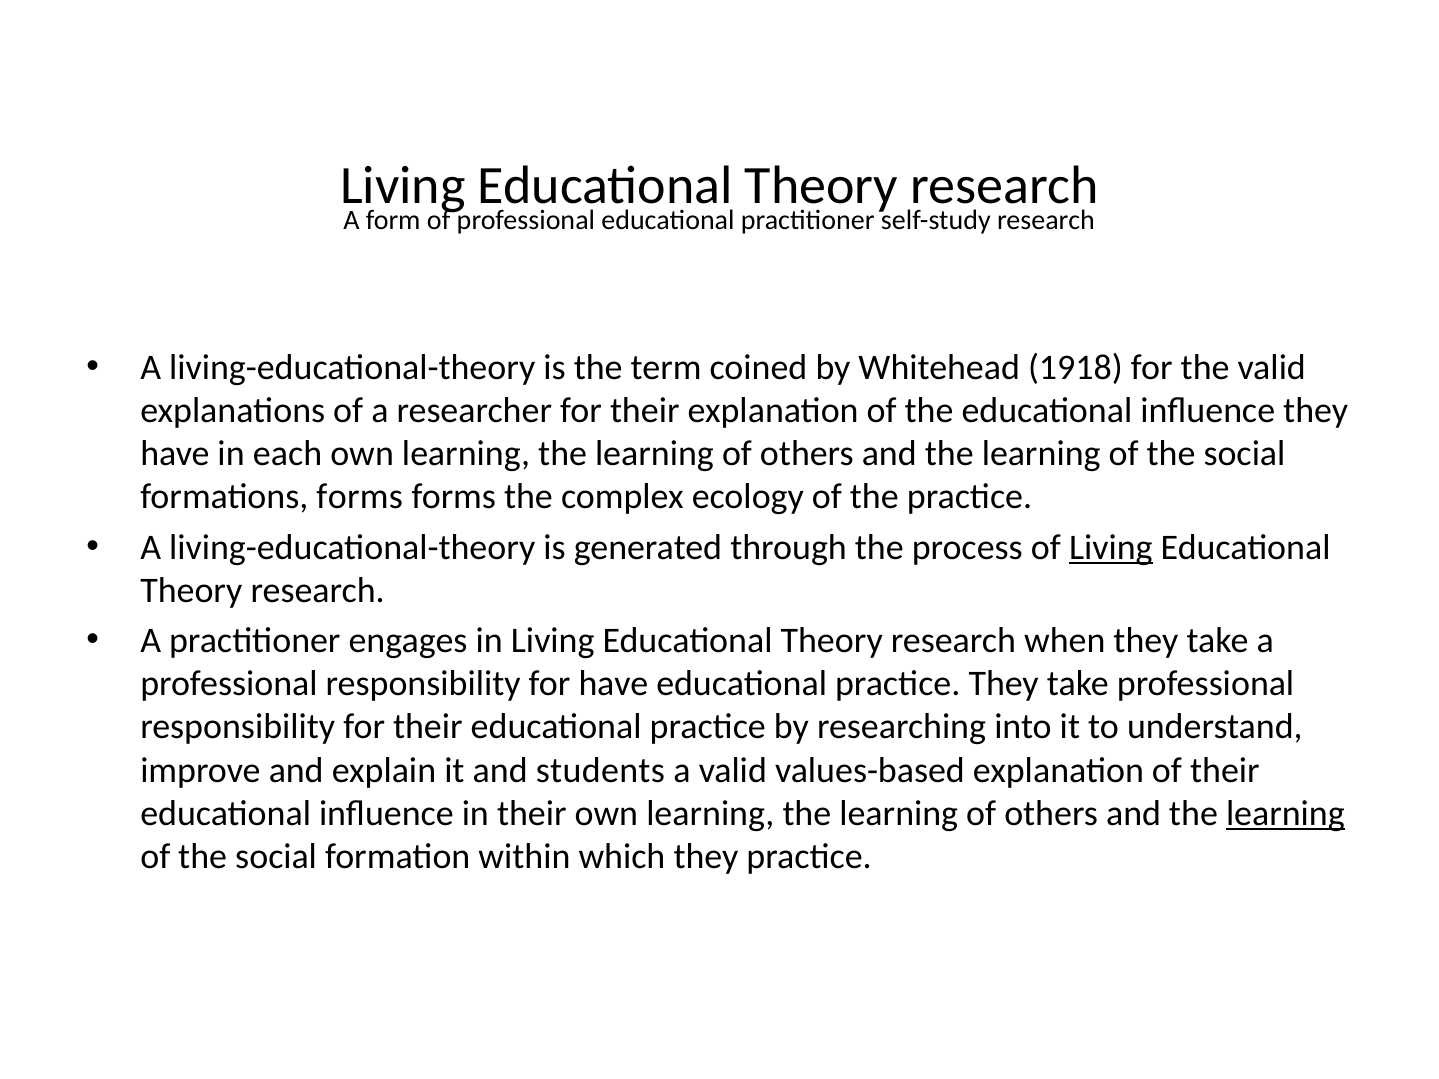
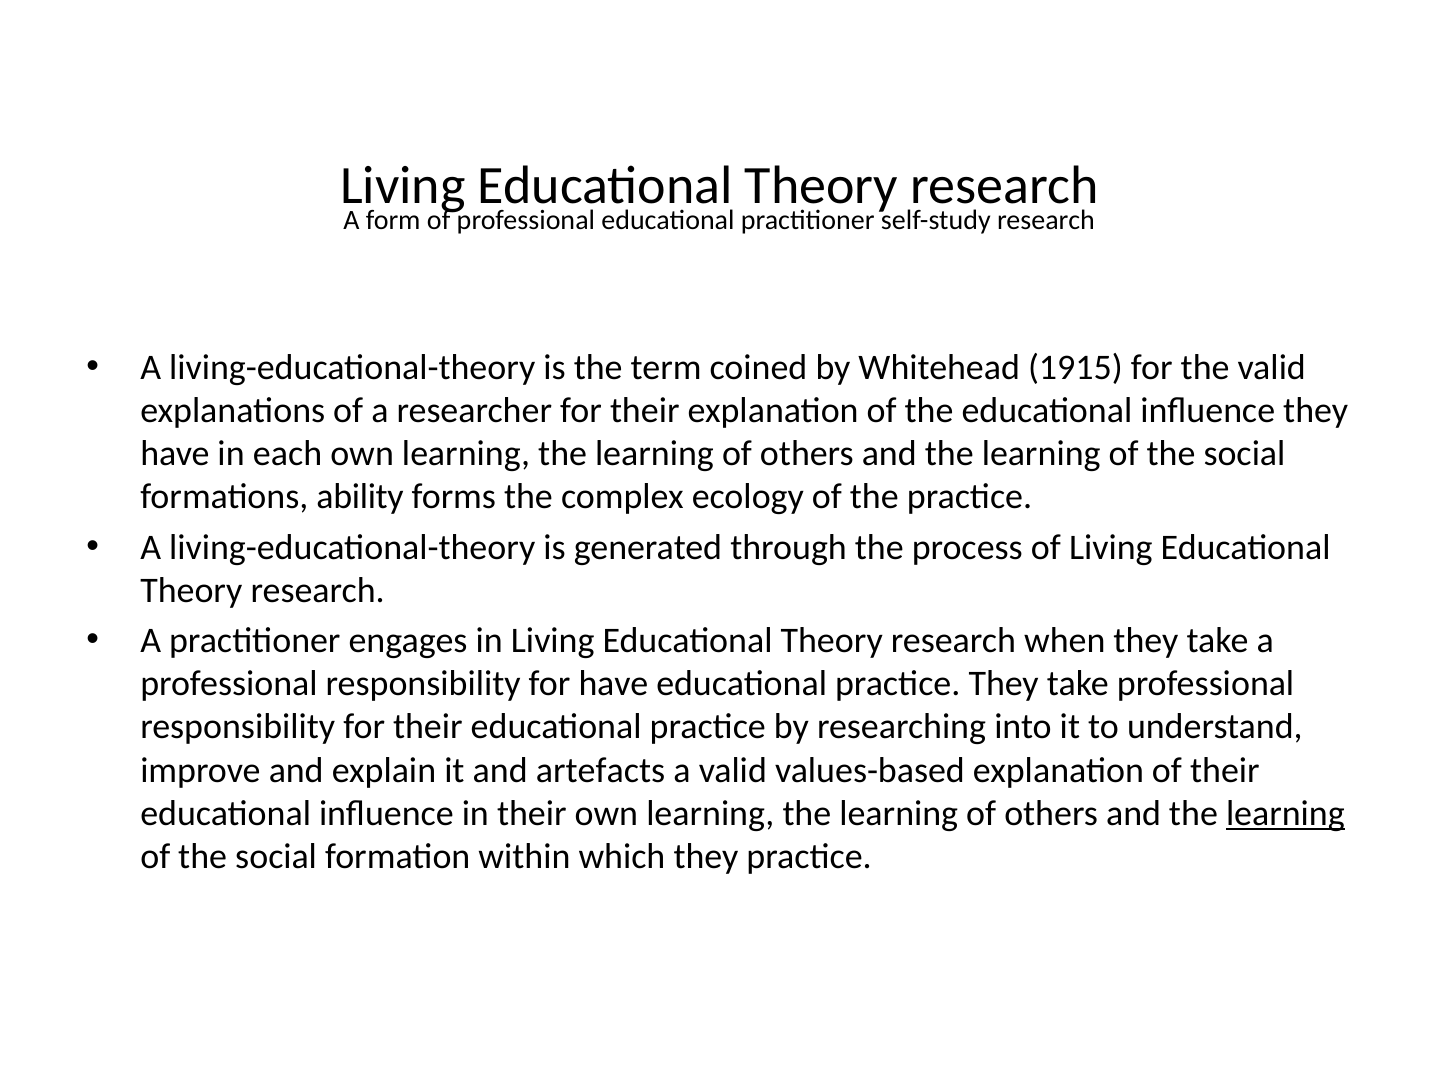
1918: 1918 -> 1915 (1075, 367)
formations forms: forms -> ability (360, 497)
Living underline: present -> none (1111, 547)
students: students -> artefacts (601, 770)
